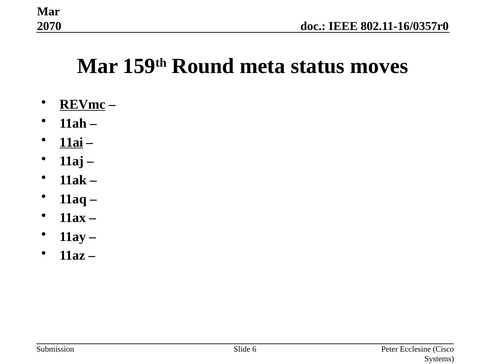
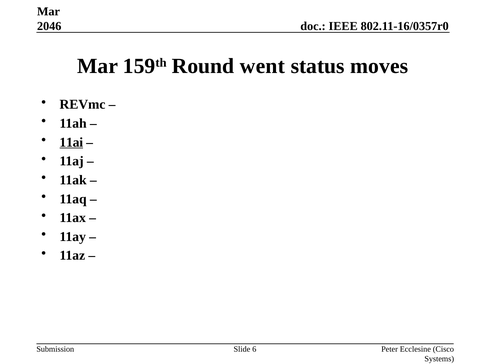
2070: 2070 -> 2046 (49, 26)
meta: meta -> went (262, 66)
REVmc underline: present -> none (82, 105)
